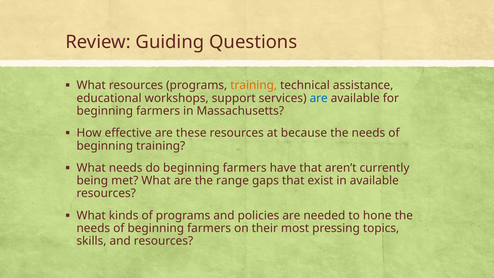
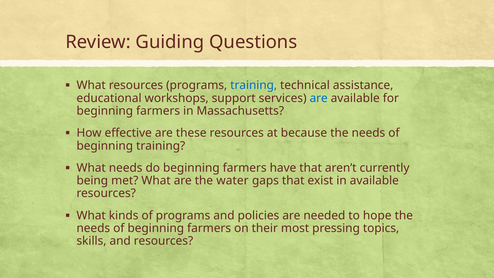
training colour: orange -> blue (254, 85)
range: range -> water (232, 181)
hone: hone -> hope (377, 215)
